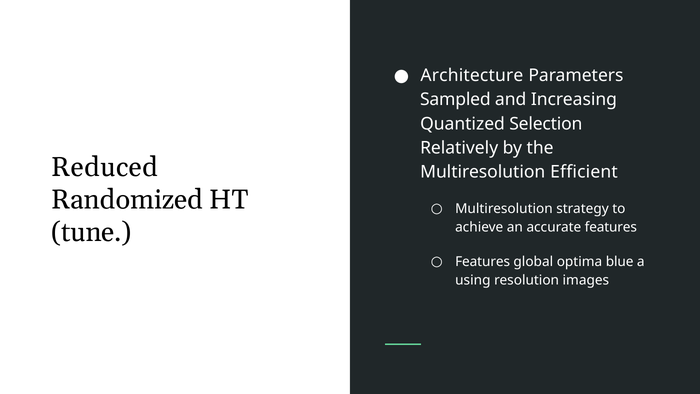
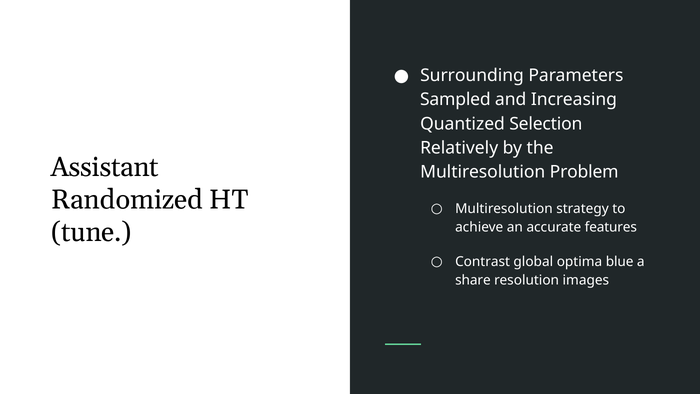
Architecture: Architecture -> Surrounding (472, 75)
Reduced: Reduced -> Assistant (105, 167)
Efficient: Efficient -> Problem (584, 172)
Features: Features -> Contrast (483, 262)
using: using -> share (473, 280)
